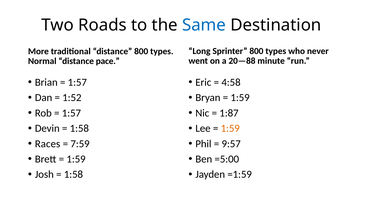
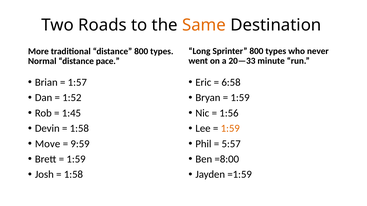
Same colour: blue -> orange (204, 25)
20—88: 20—88 -> 20—33 (242, 61)
4:58: 4:58 -> 6:58 (231, 83)
1:57: 1:57 -> 1:45 (71, 113)
1:87: 1:87 -> 1:56 (229, 113)
Races: Races -> Move (48, 144)
7:59: 7:59 -> 9:59 (80, 144)
9:57: 9:57 -> 5:57 (231, 144)
=5:00: =5:00 -> =8:00 (227, 159)
